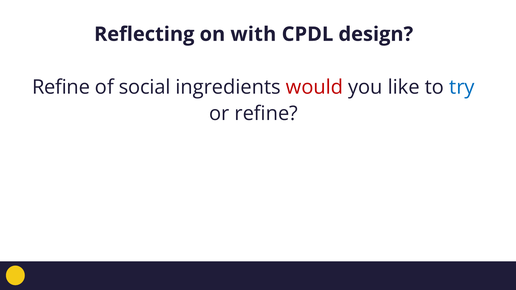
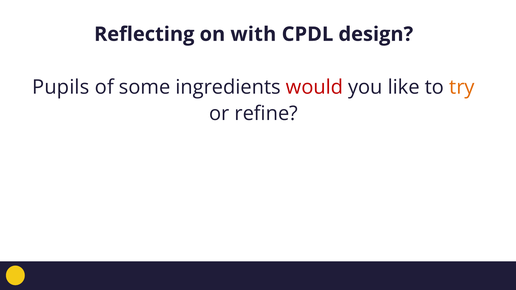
Refine: Refine -> Pupils (61, 87)
social: social -> some (145, 87)
try colour: blue -> orange (462, 87)
